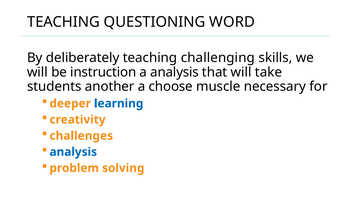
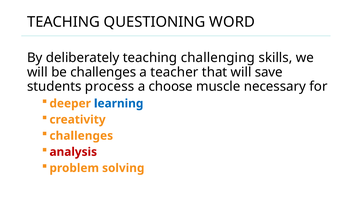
be instruction: instruction -> challenges (103, 72)
a analysis: analysis -> teacher (174, 72)
take: take -> save (269, 72)
another: another -> process (110, 86)
analysis colour: blue -> red (73, 152)
